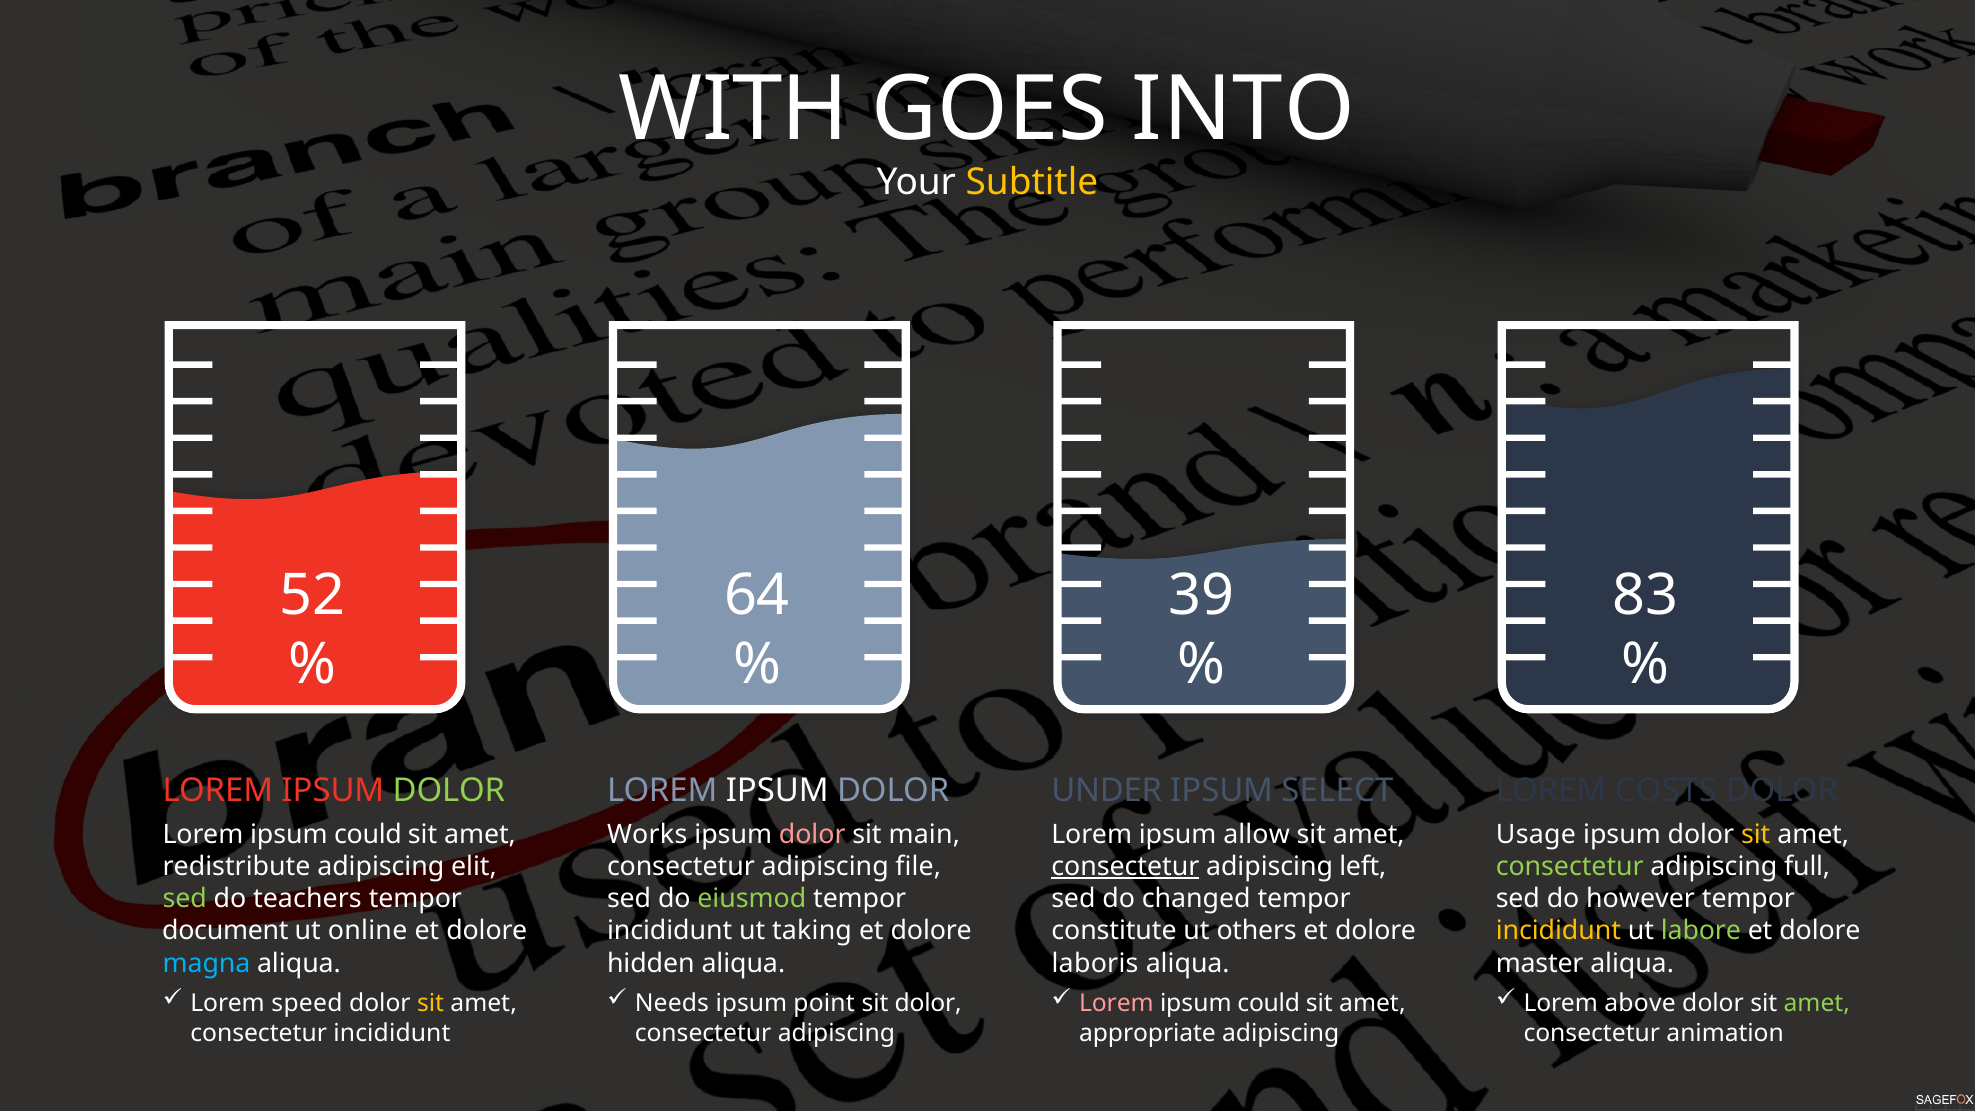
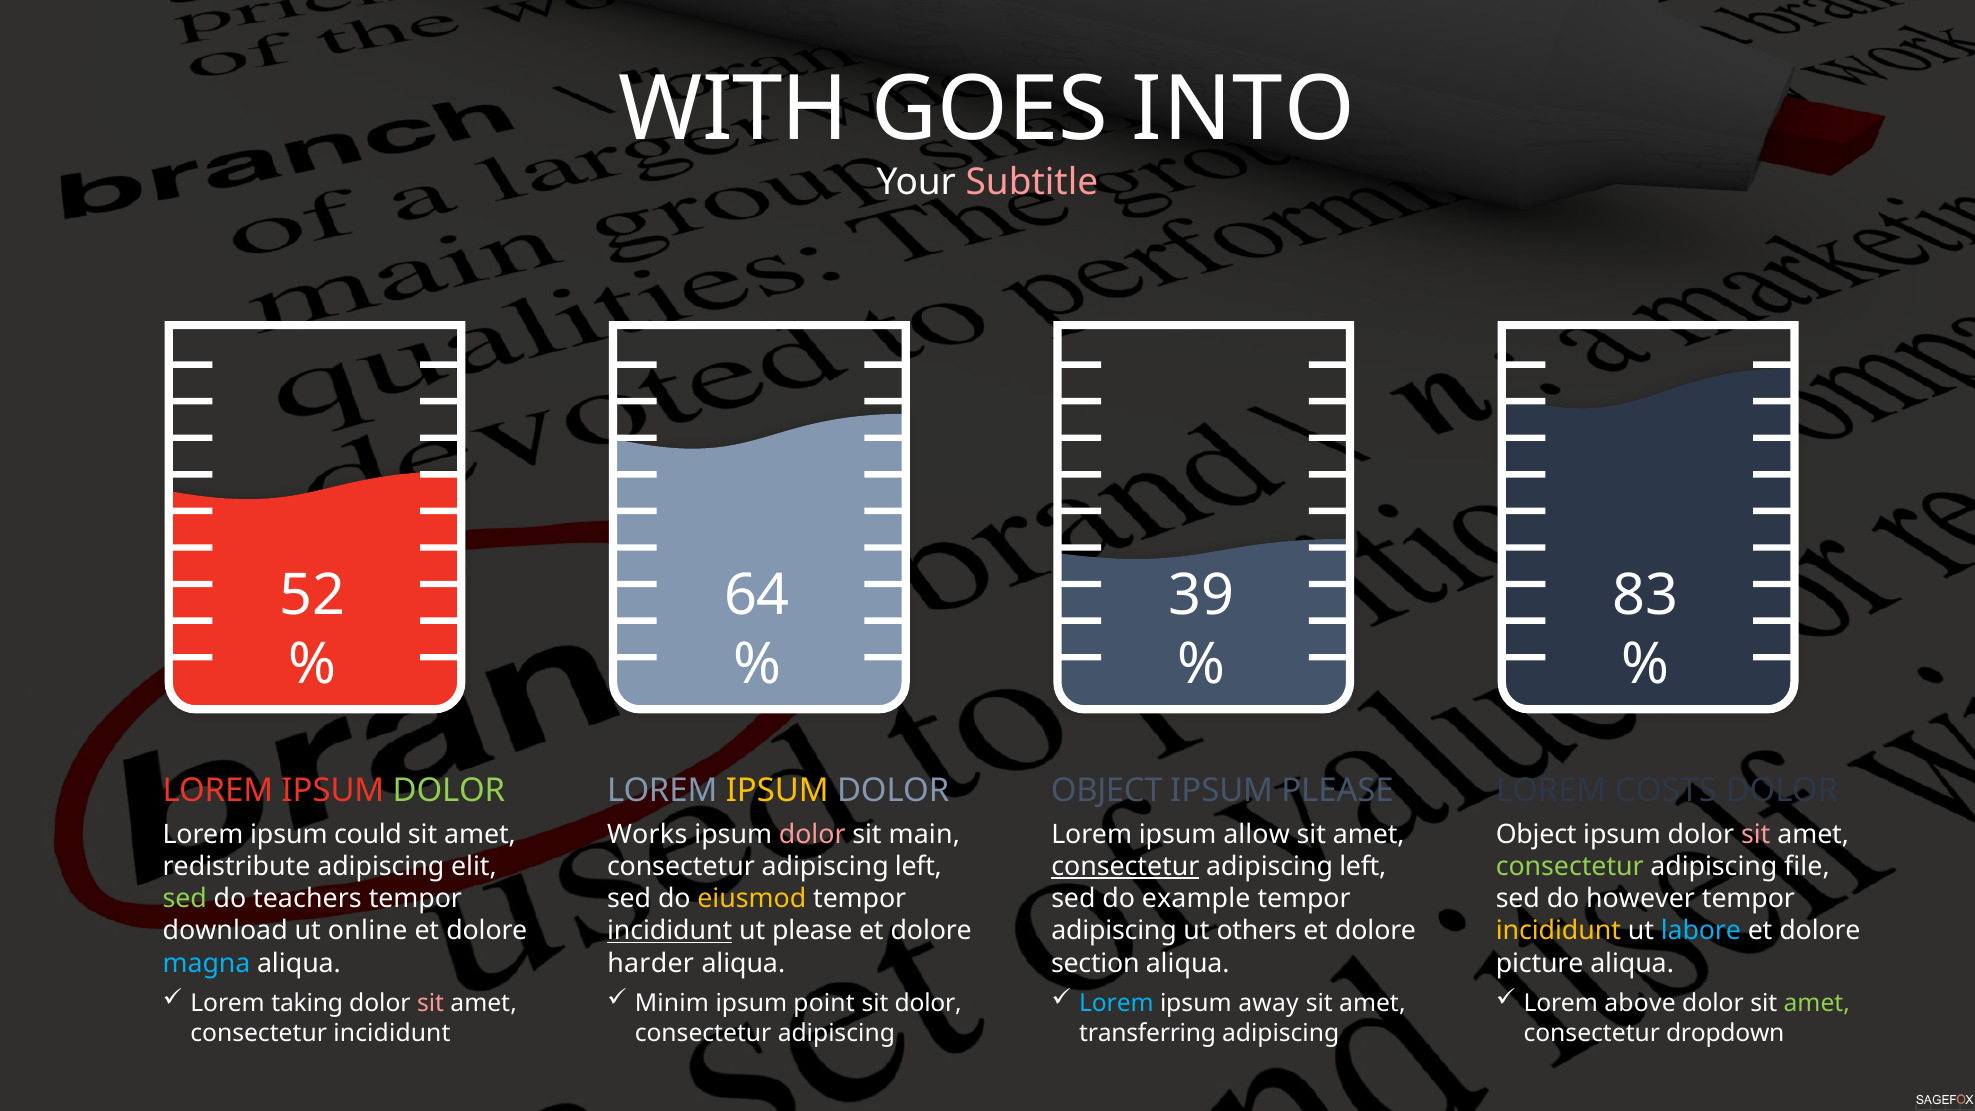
Subtitle colour: yellow -> pink (1032, 182)
IPSUM colour: white -> yellow (777, 791)
UNDER: UNDER -> OBJECT (1107, 791)
IPSUM SELECT: SELECT -> PLEASE (1338, 791)
Usage: Usage -> Object (1536, 835)
sit colour: yellow -> pink (1756, 835)
file: file -> left (918, 867)
full: full -> file (1807, 867)
eiusmod colour: light green -> yellow (752, 899)
changed: changed -> example (1196, 899)
document: document -> download (225, 931)
incididunt underline: none -> present (670, 931)
ut taking: taking -> please (812, 931)
constitute: constitute -> adipiscing (1114, 931)
labore colour: light green -> light blue (1701, 931)
hidden: hidden -> harder (651, 963)
laboris: laboris -> section (1095, 963)
master: master -> picture (1540, 963)
speed: speed -> taking (307, 1004)
sit colour: yellow -> pink (431, 1004)
Needs: Needs -> Minim (672, 1004)
Lorem colour: pink -> light blue (1116, 1004)
could: could -> away (1268, 1004)
appropriate: appropriate -> transferring (1148, 1033)
animation: animation -> dropdown (1725, 1033)
